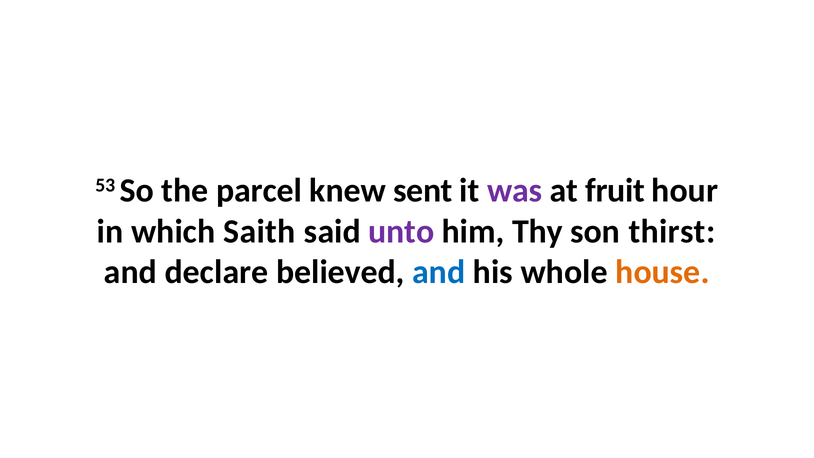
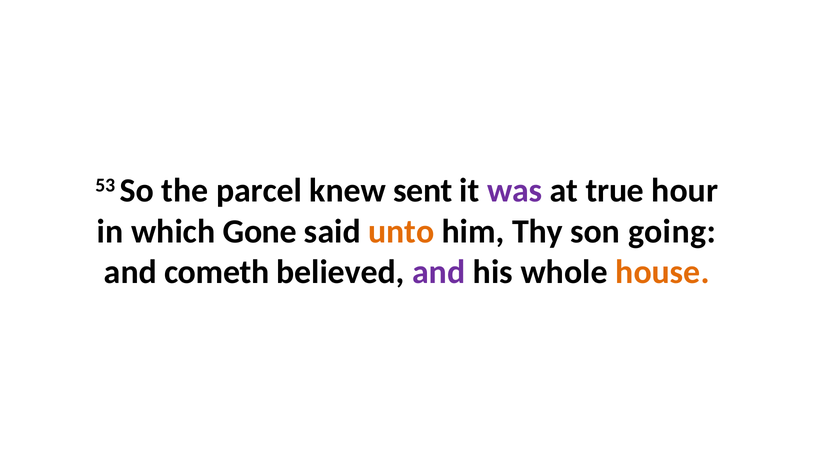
fruit: fruit -> true (615, 191)
Saith: Saith -> Gone (260, 231)
unto colour: purple -> orange (401, 231)
thirst: thirst -> going (672, 231)
declare: declare -> cometh (217, 272)
and colour: blue -> purple (439, 272)
